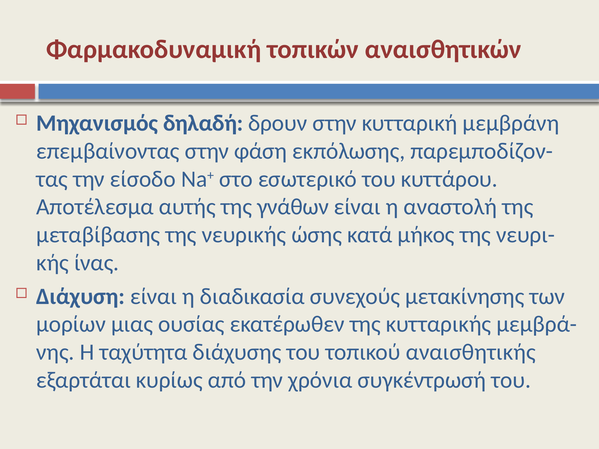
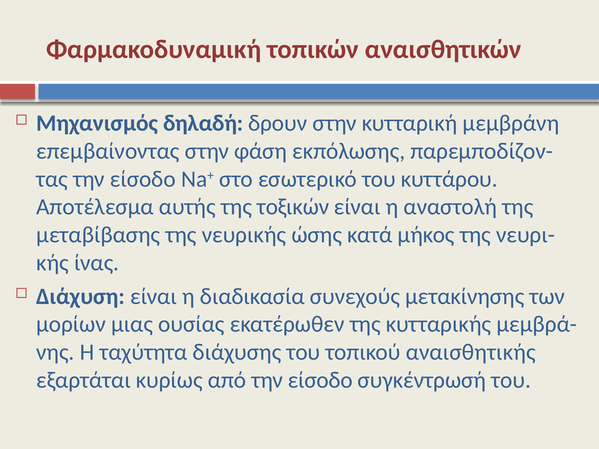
γνάθων: γνάθων -> τοξικών (293, 207)
από την χρόνια: χρόνια -> είσοδο (320, 380)
